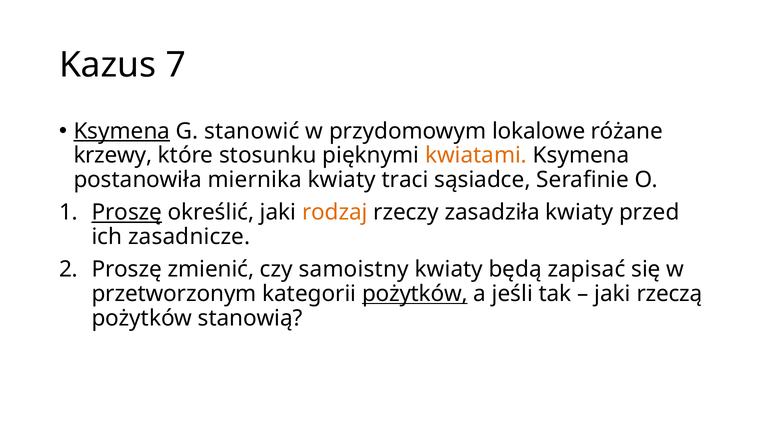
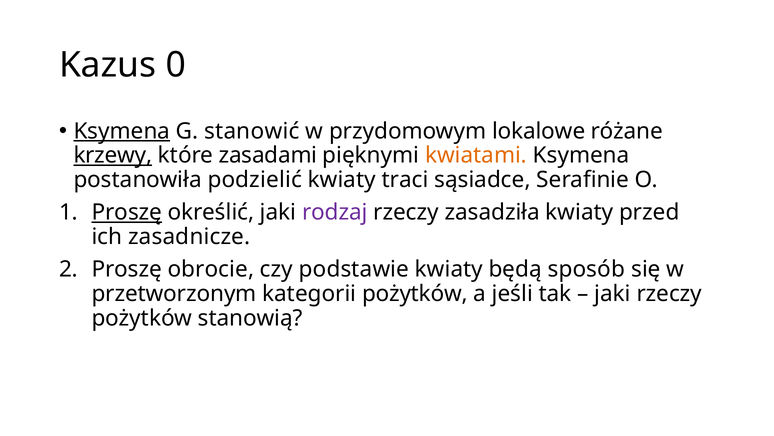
7: 7 -> 0 (176, 65)
krzewy underline: none -> present (113, 155)
stosunku: stosunku -> zasadami (268, 155)
miernika: miernika -> podzielić (255, 180)
rodzaj colour: orange -> purple (335, 212)
zmienić: zmienić -> obrocie (211, 269)
samoistny: samoistny -> podstawie (354, 269)
zapisać: zapisać -> sposób (586, 269)
pożytków underline: present -> none (415, 293)
jaki rzeczą: rzeczą -> rzeczy (669, 293)
